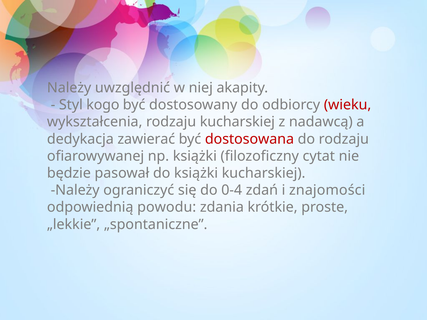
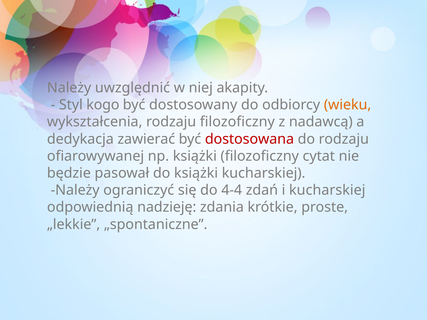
wieku colour: red -> orange (348, 105)
rodzaju kucharskiej: kucharskiej -> filozoficzny (237, 122)
0-4: 0-4 -> 4-4 (232, 190)
i znajomości: znajomości -> kucharskiej (327, 190)
powodu: powodu -> nadzieję (167, 207)
